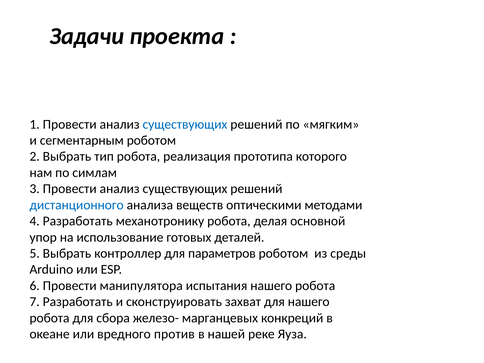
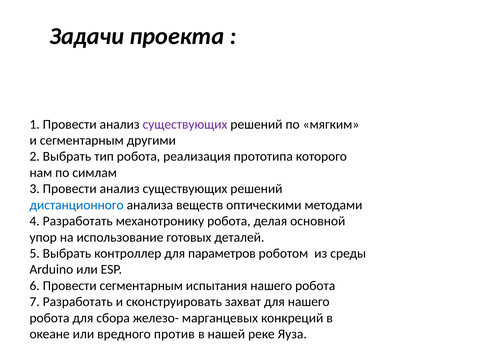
существующих colour: blue -> purple (185, 124)
сегментарным роботом: роботом -> другими (151, 140)
Провести манипулятора: манипулятора -> сегментарным (141, 286)
